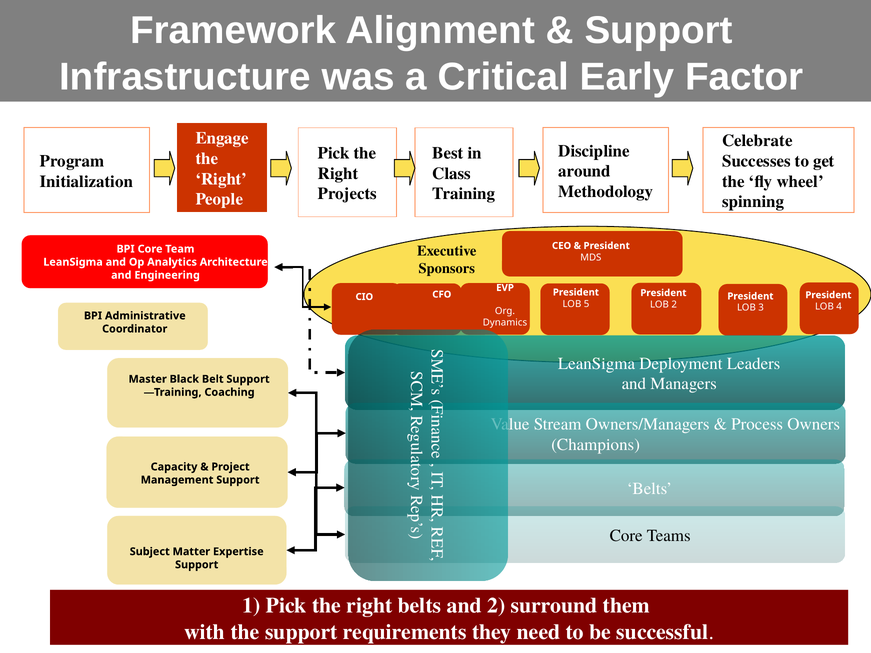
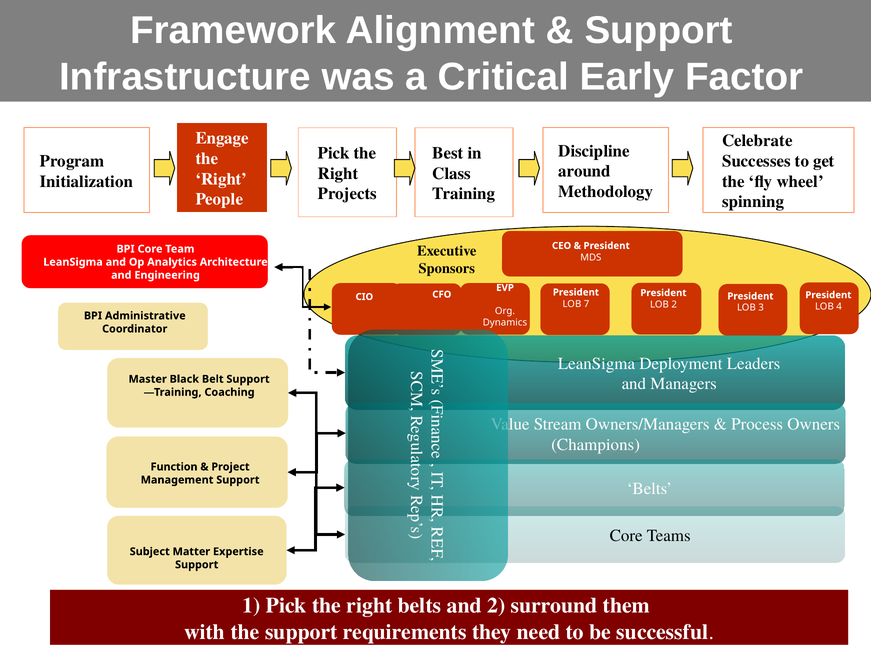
5: 5 -> 7 (587, 304)
Capacity: Capacity -> Function (174, 467)
